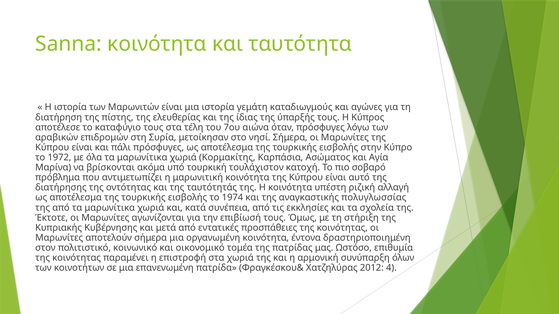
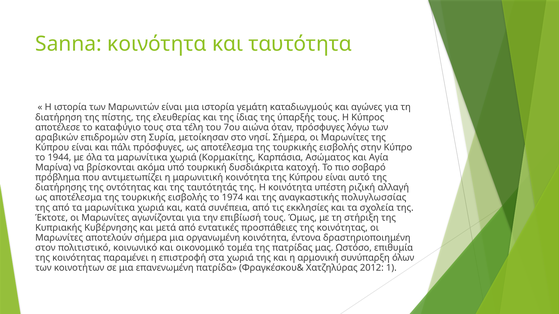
1972: 1972 -> 1944 (59, 158)
τουλάχιστον: τουλάχιστον -> δυσδιάκριτα (256, 168)
4: 4 -> 1 (391, 268)
